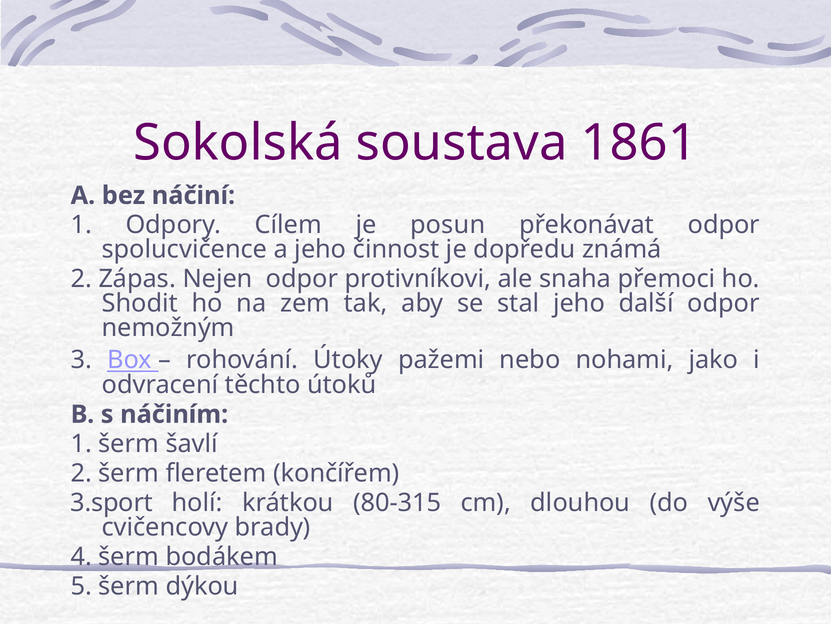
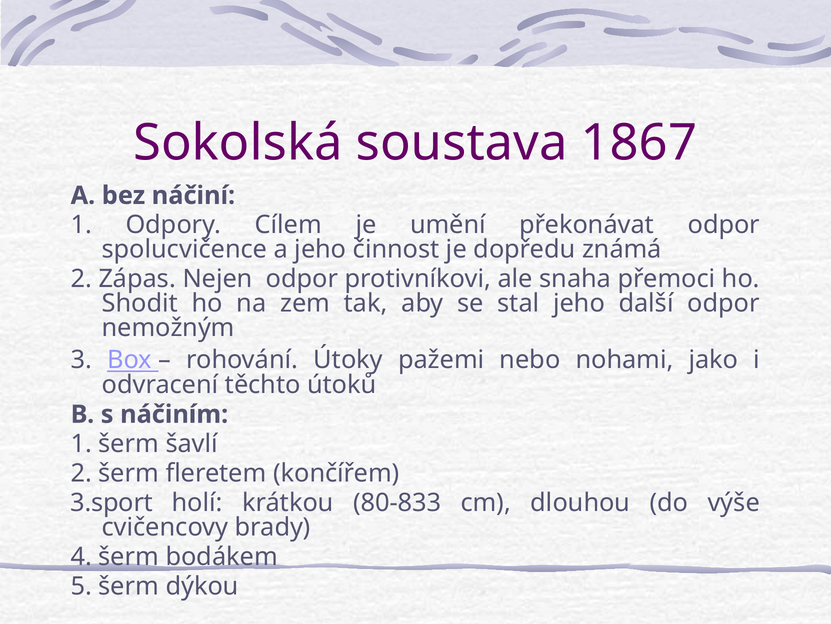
1861: 1861 -> 1867 (639, 143)
posun: posun -> umění (448, 225)
80-315: 80-315 -> 80-833 (397, 502)
